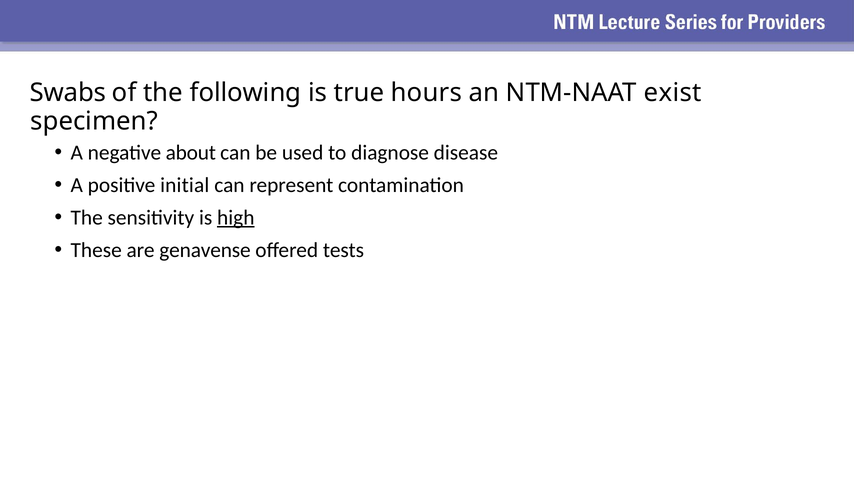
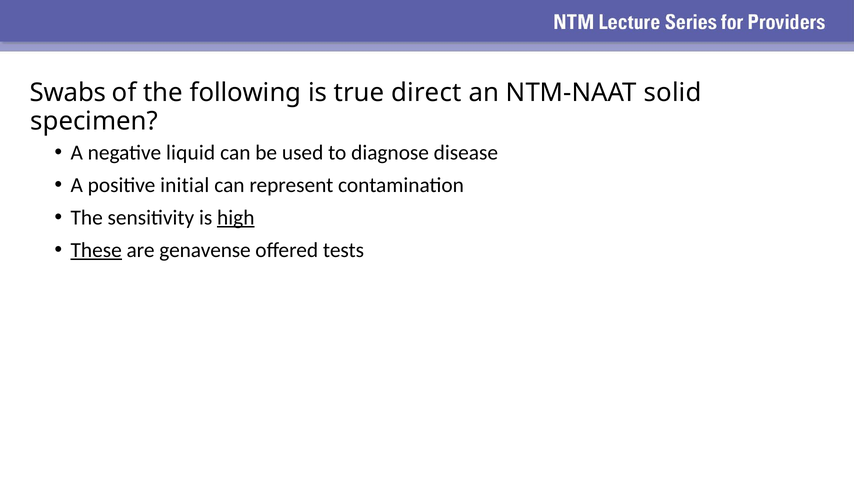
hours: hours -> direct (426, 93)
exist: exist -> solid (673, 93)
about: about -> liquid (191, 153)
These underline: none -> present (96, 250)
